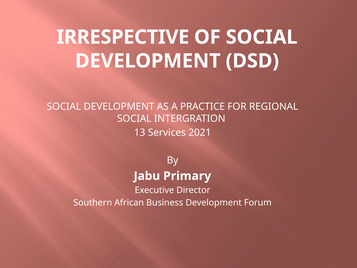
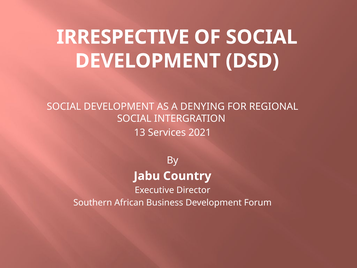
PRACTICE: PRACTICE -> DENYING (202, 107)
Primary: Primary -> Country (187, 176)
